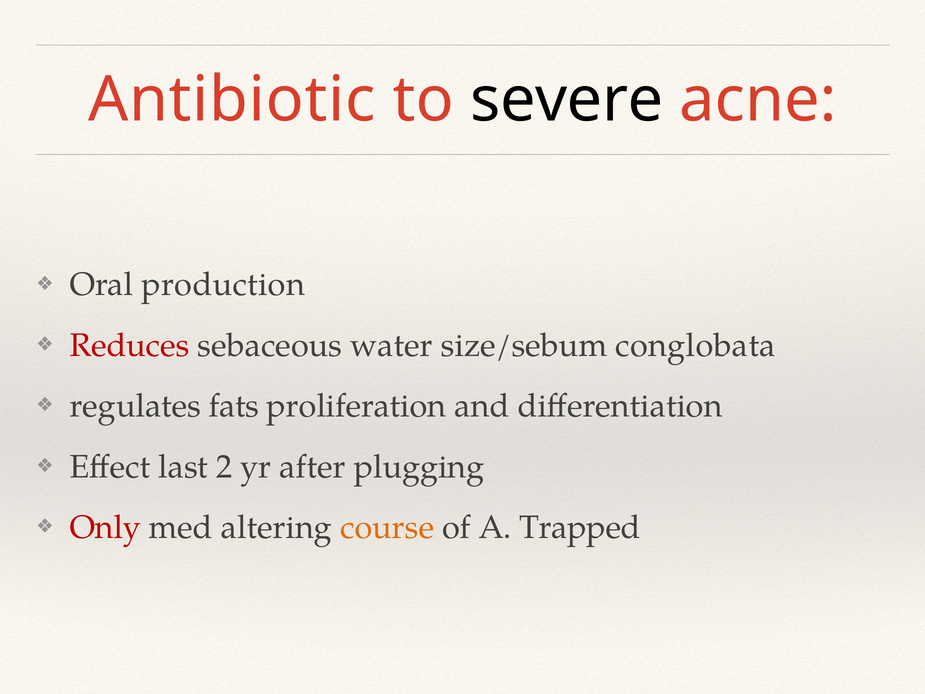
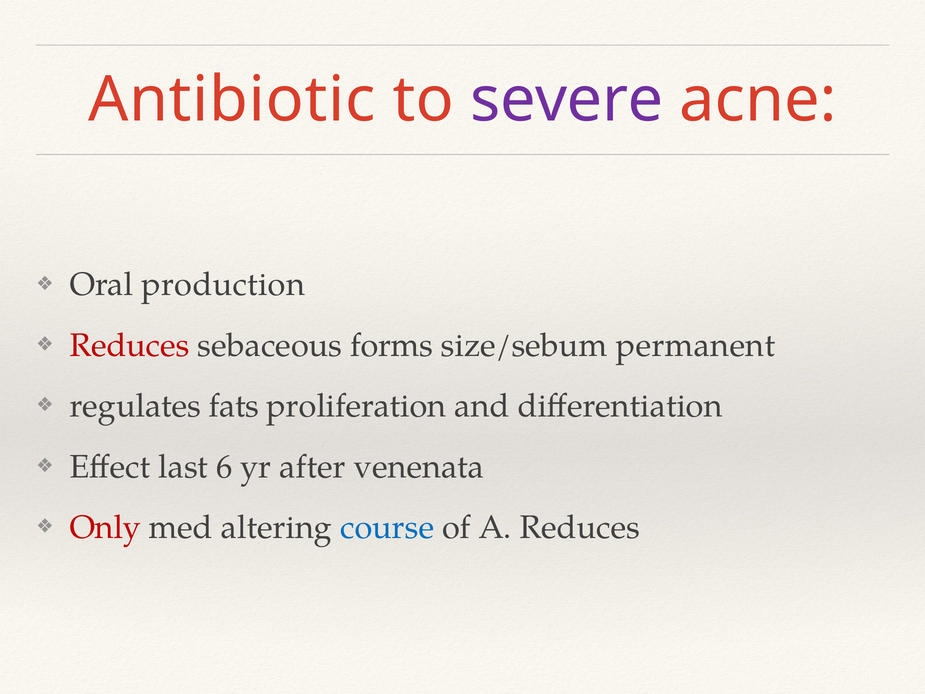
severe colour: black -> purple (567, 100)
water: water -> forms (392, 345)
conglobata: conglobata -> permanent (696, 345)
2: 2 -> 6 (224, 467)
plugging: plugging -> venenata (419, 467)
course colour: orange -> blue (387, 527)
A Trapped: Trapped -> Reduces (580, 527)
